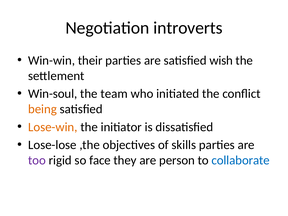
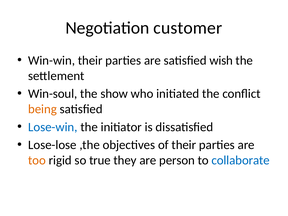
introverts: introverts -> customer (188, 28)
team: team -> show (114, 94)
Lose-win colour: orange -> blue (53, 127)
of skills: skills -> their (184, 145)
too colour: purple -> orange (37, 160)
face: face -> true (100, 160)
